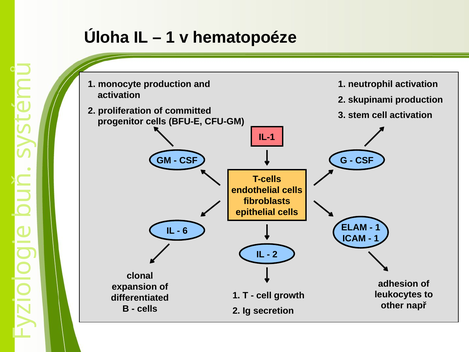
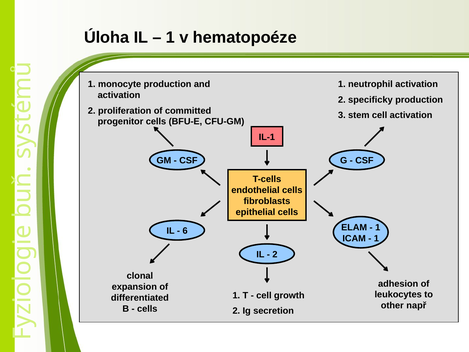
skupinami: skupinami -> specificky (370, 100)
